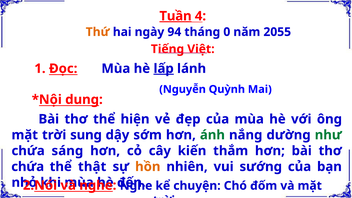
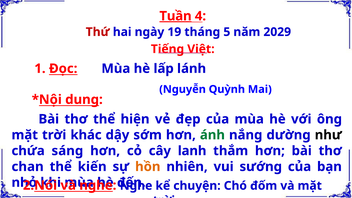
Thứ colour: orange -> red (98, 32)
94: 94 -> 19 (174, 32)
0: 0 -> 5 (227, 32)
2055: 2055 -> 2029 (277, 32)
lấp underline: present -> none (164, 68)
sung: sung -> khác (86, 135)
như colour: green -> black (328, 135)
kiến: kiến -> lanh (192, 151)
chứa: chứa -> chan (28, 166)
thật: thật -> kiến (92, 166)
